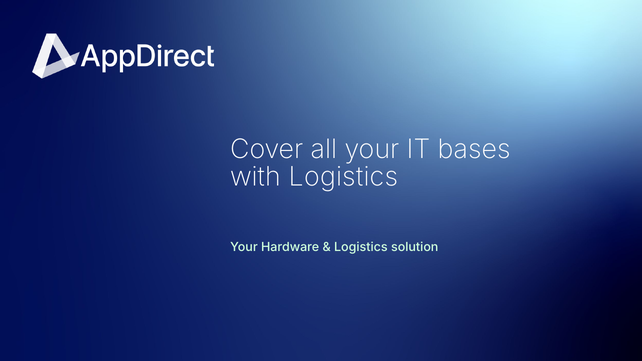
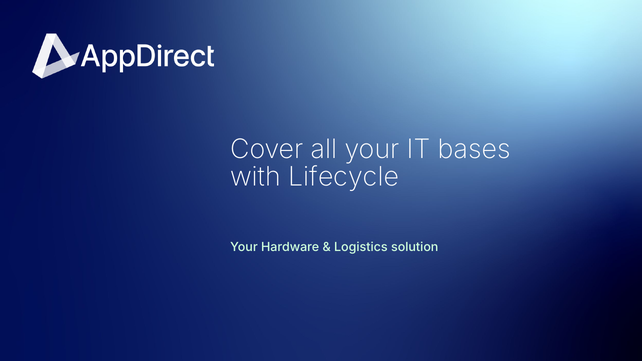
with Logistics: Logistics -> Lifecycle (344, 177)
